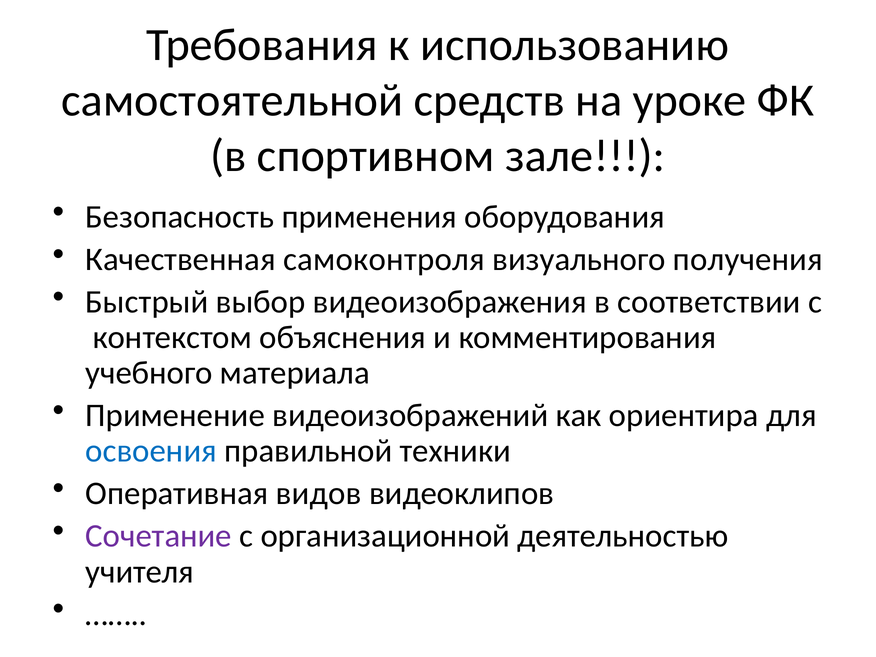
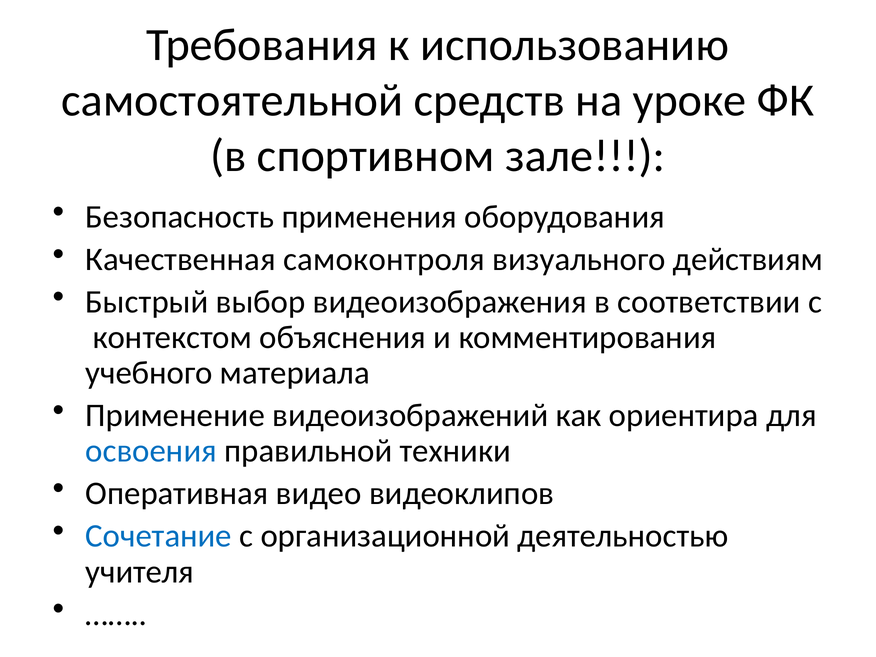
получения: получения -> действиям (748, 259)
видов: видов -> видео (319, 494)
Сочетание colour: purple -> blue (159, 536)
